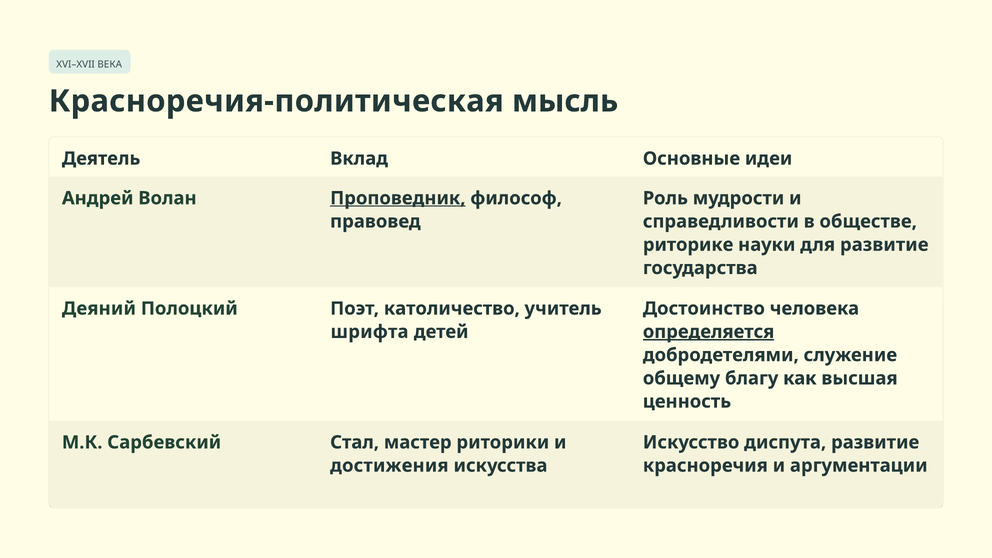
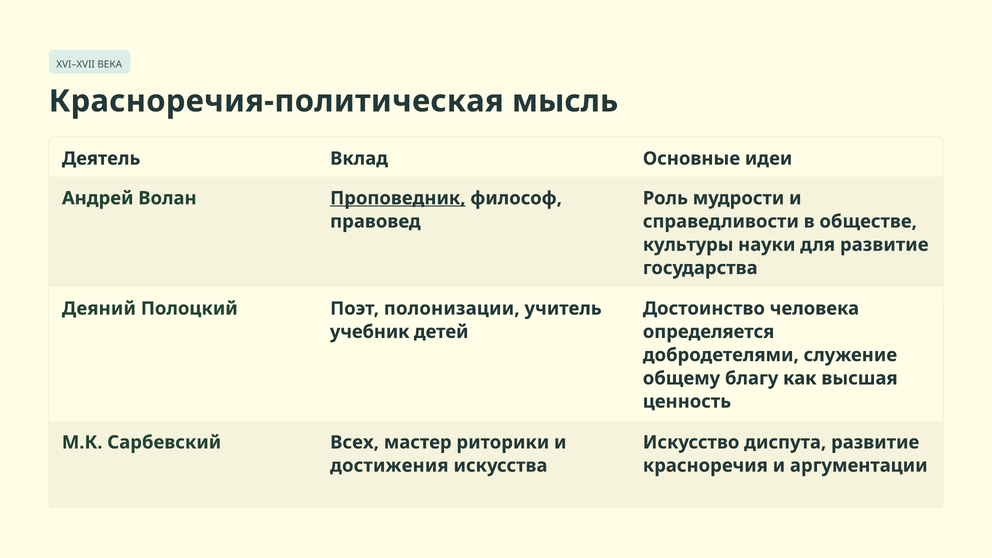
риторике: риторике -> культуры (688, 245)
католичество: католичество -> полонизации (452, 309)
шрифта: шрифта -> учебник (370, 332)
определяется underline: present -> none (709, 332)
Стал: Стал -> Всех (355, 442)
